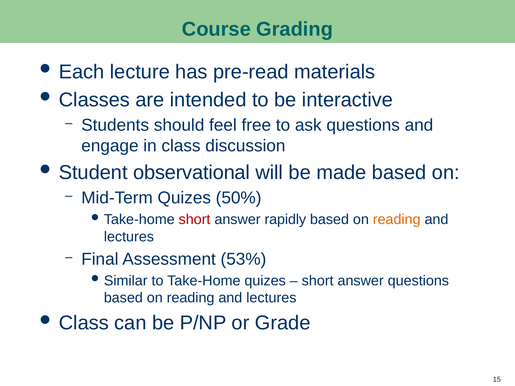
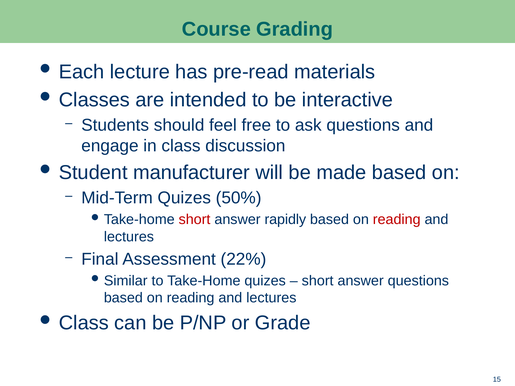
observational: observational -> manufacturer (192, 173)
reading colour: orange -> red (397, 220)
53%: 53% -> 22% (243, 259)
